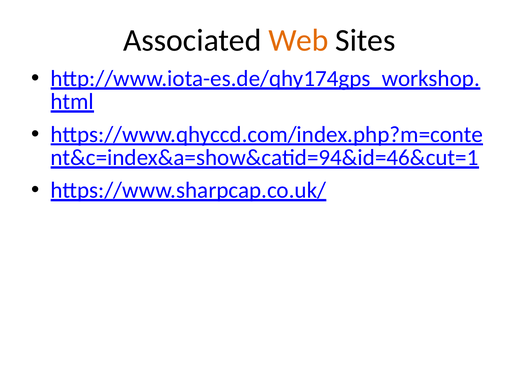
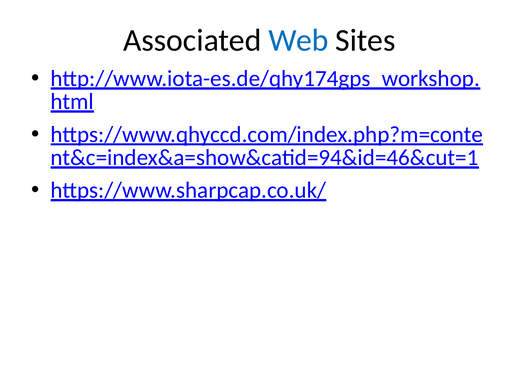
Web colour: orange -> blue (298, 40)
